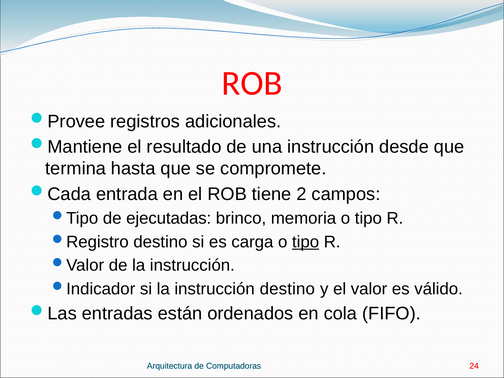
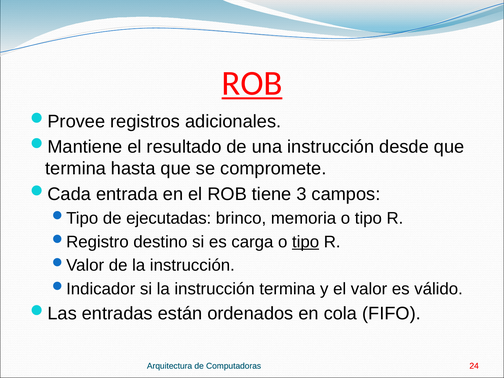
ROB underline: none -> present (252, 83)
2: 2 -> 3 (301, 194)
instrucción destino: destino -> termina (287, 289)
